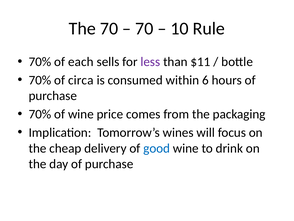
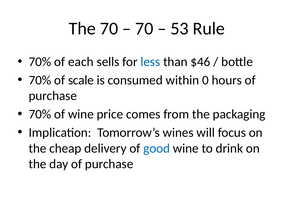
10: 10 -> 53 (180, 28)
less colour: purple -> blue (150, 62)
$11: $11 -> $46 (200, 62)
circa: circa -> scale (81, 80)
6: 6 -> 0 (205, 80)
